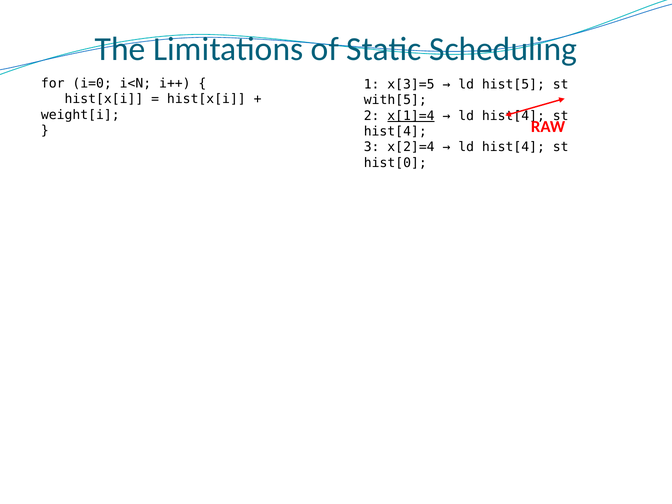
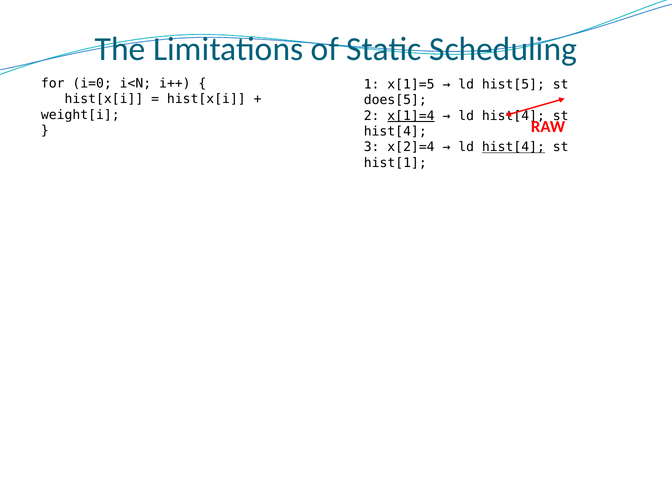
x[3]=5: x[3]=5 -> x[1]=5 (411, 84)
with[5: with[5 -> does[5 (395, 100)
hist[4 underline: none -> present (513, 147)
hist[0: hist[0 -> hist[1 (395, 163)
